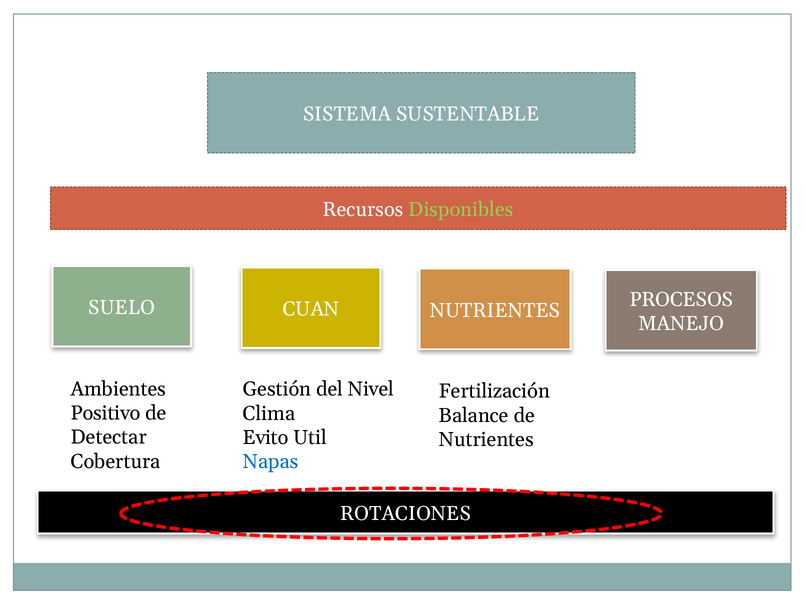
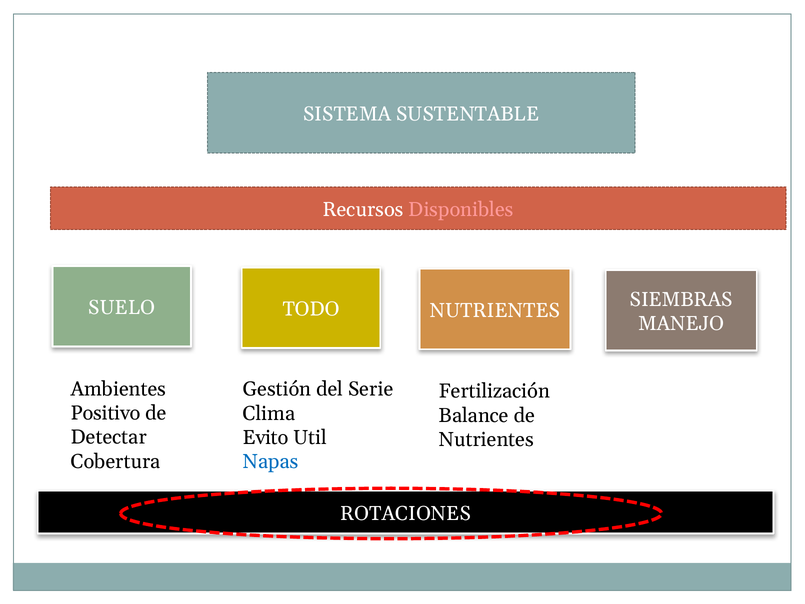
Disponibles colour: light green -> pink (461, 210)
PROCESOS: PROCESOS -> SIEMBRAS (681, 299)
CUAN: CUAN -> TODO (311, 309)
Nivel: Nivel -> Serie (371, 389)
